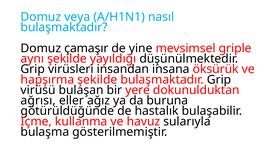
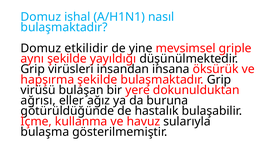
veya: veya -> ishal (77, 17)
çamaşır: çamaşır -> etkilidir (86, 48)
